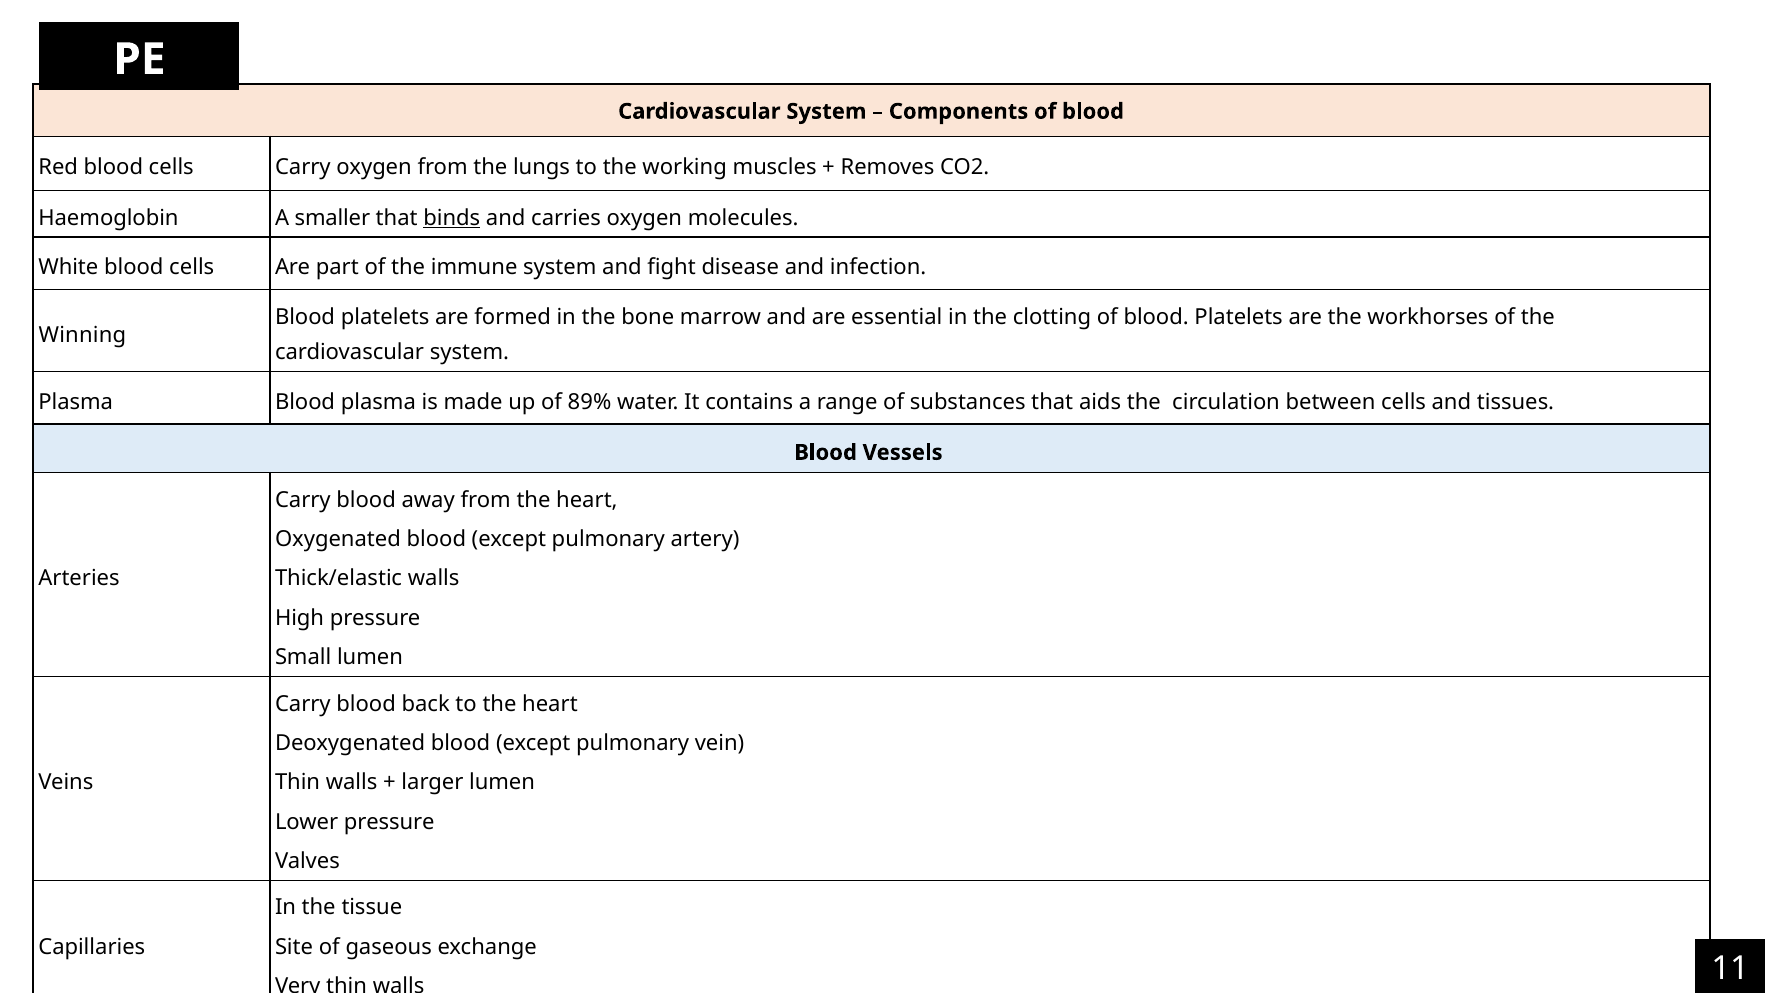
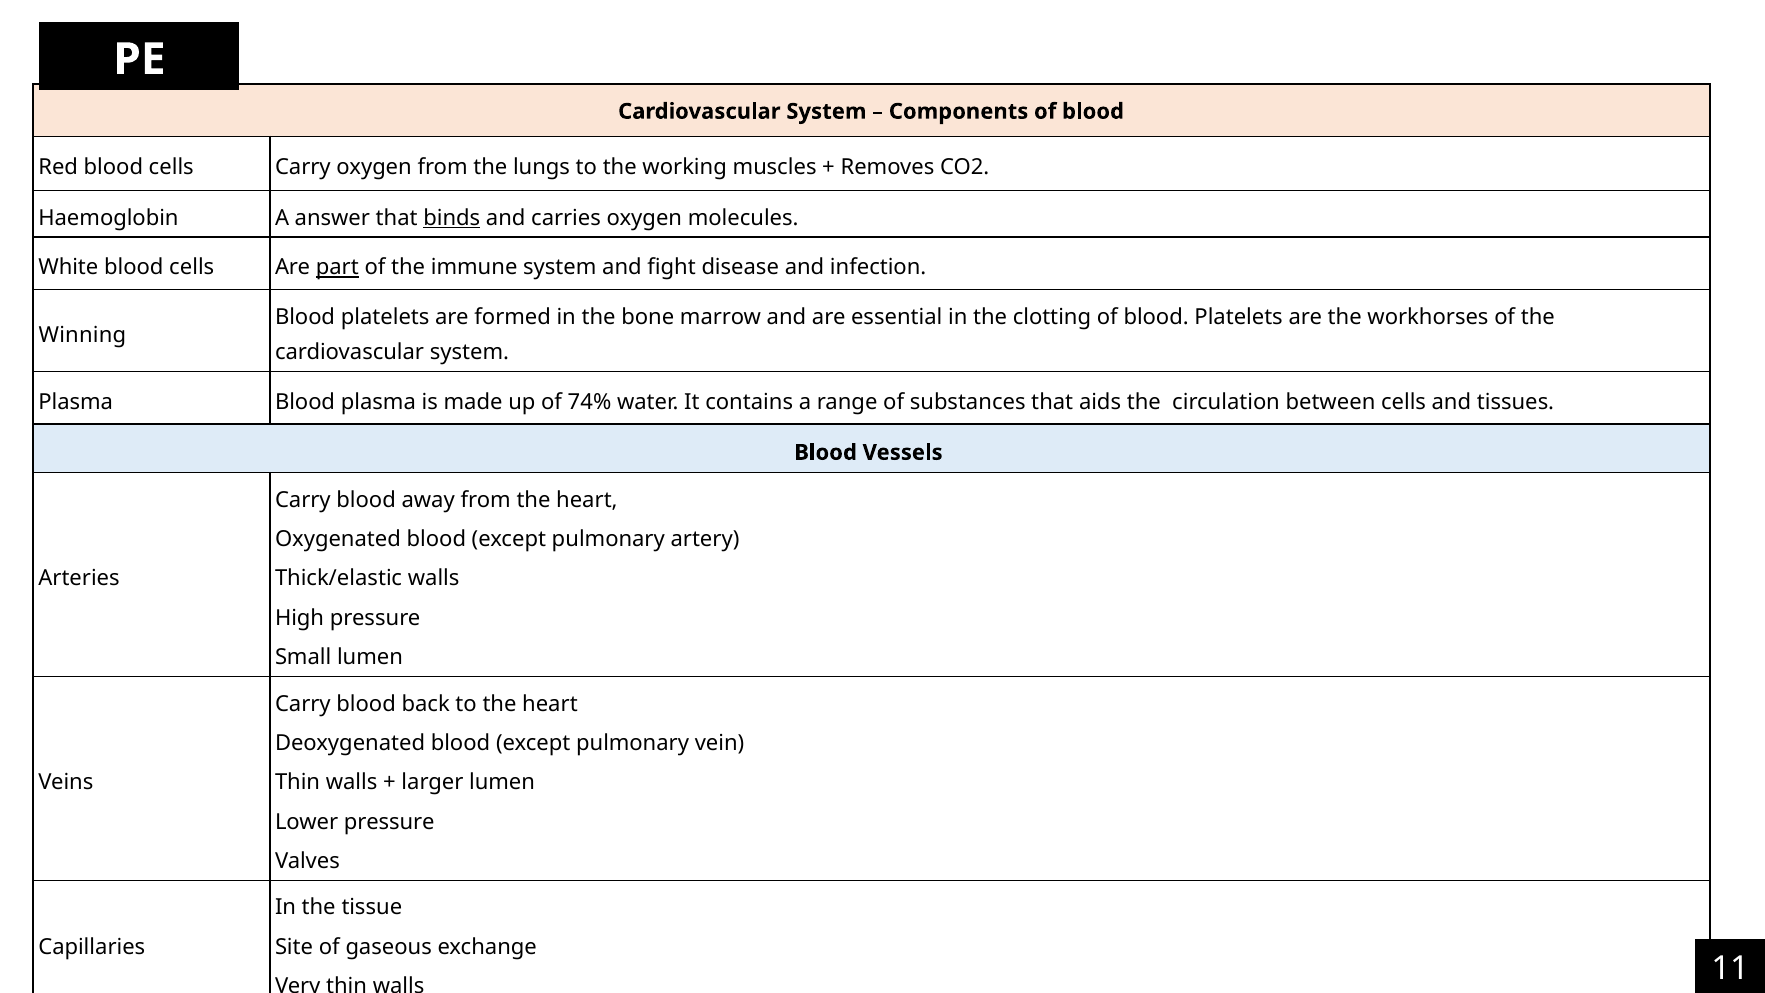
smaller: smaller -> answer (332, 218)
part underline: none -> present (337, 268)
89%: 89% -> 74% (590, 402)
